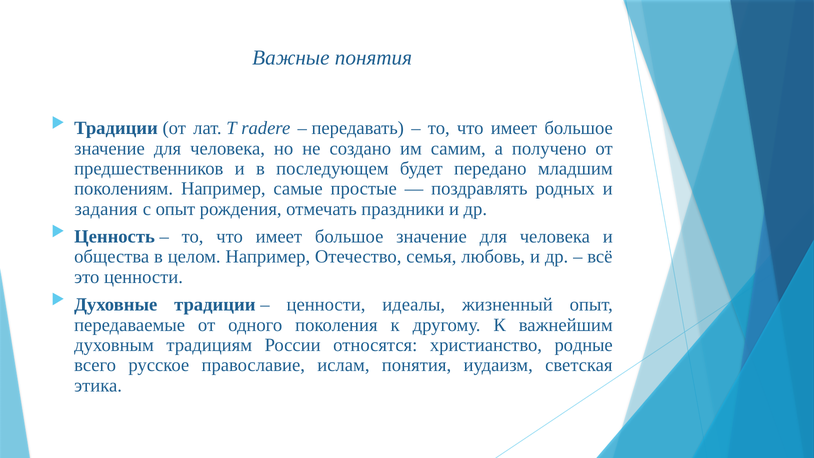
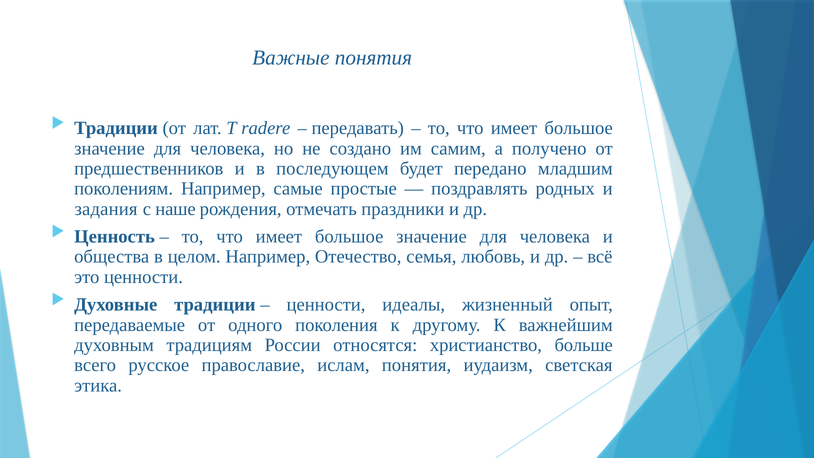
с опыт: опыт -> наше (175, 209)
родные: родные -> больше (584, 345)
